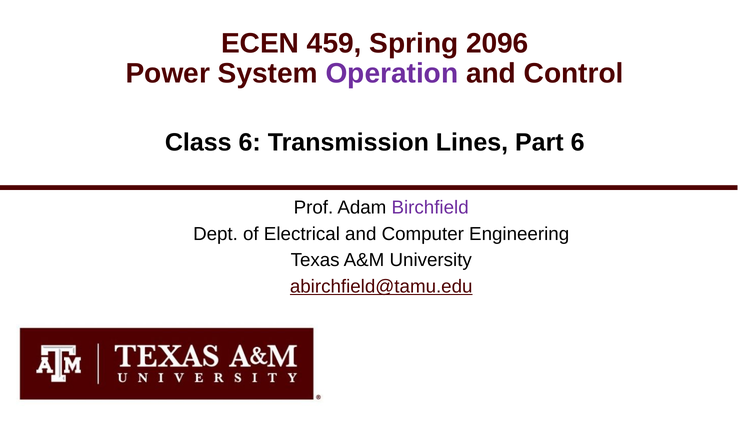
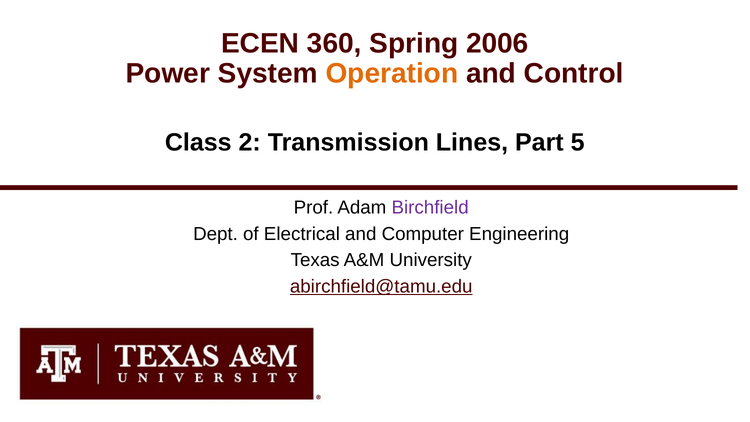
459: 459 -> 360 (334, 43)
2096: 2096 -> 2006 (497, 43)
Operation colour: purple -> orange (392, 74)
Class 6: 6 -> 2 (250, 142)
Part 6: 6 -> 5 (578, 142)
